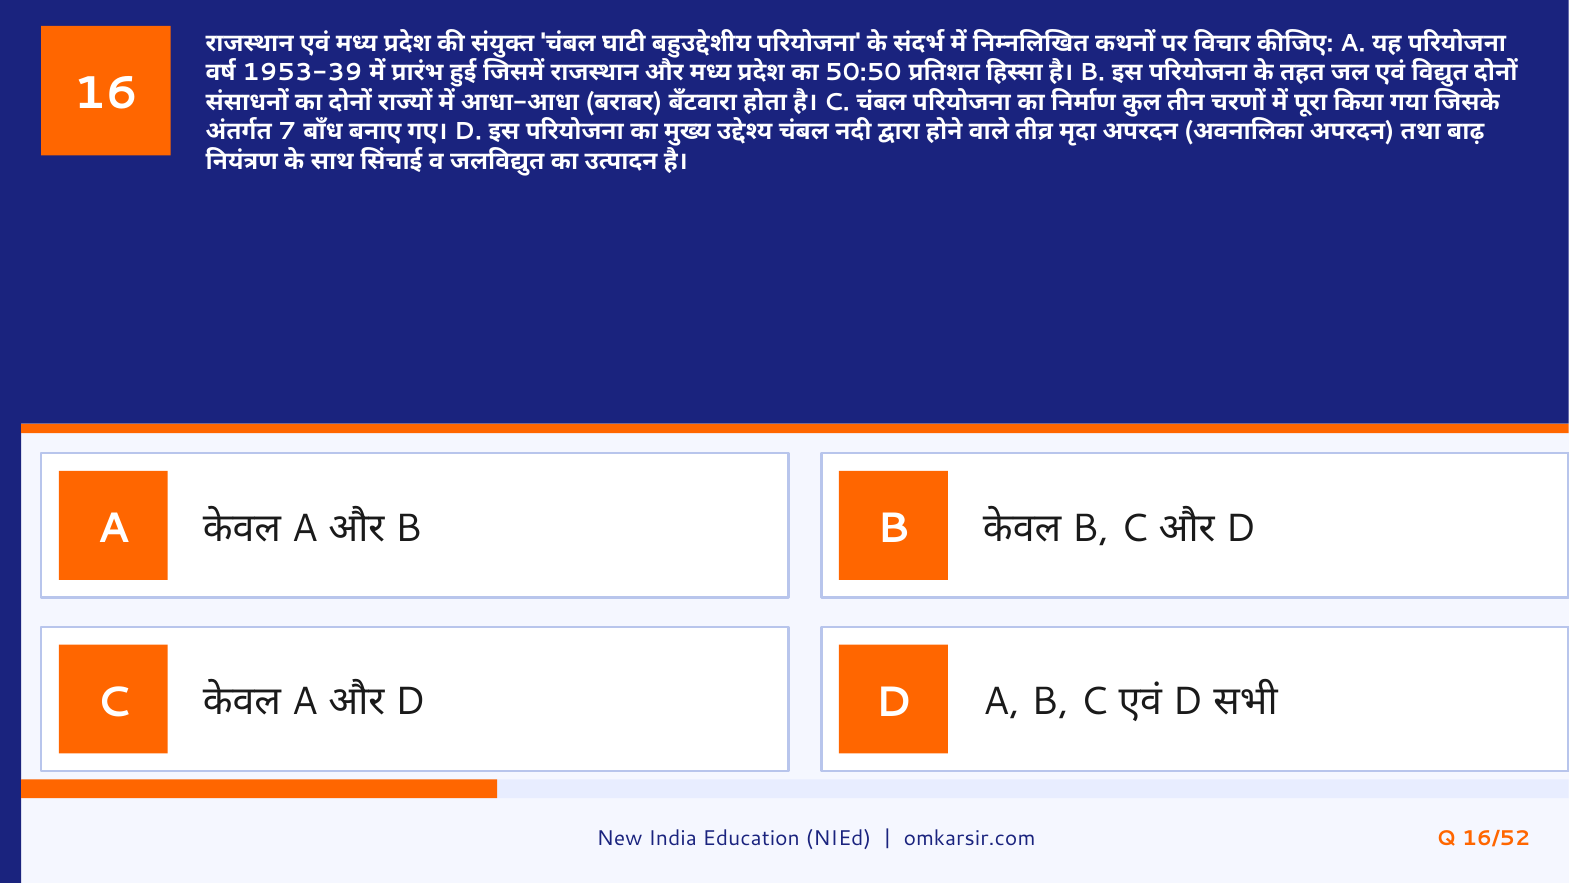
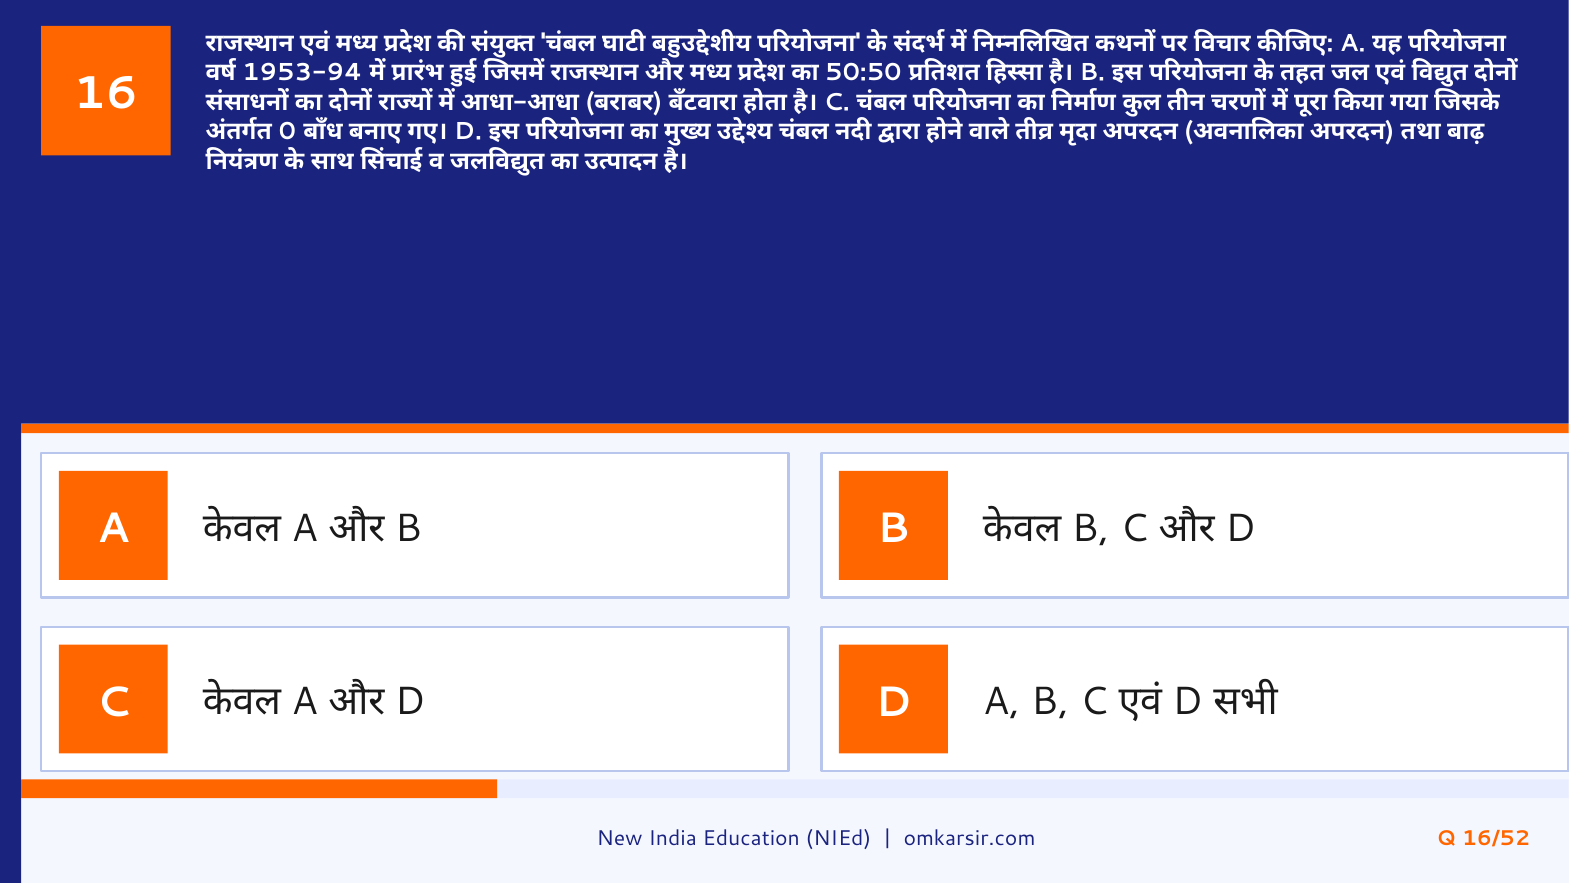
1953-39: 1953-39 -> 1953-94 (302, 73)
7: 7 -> 0 (287, 132)
